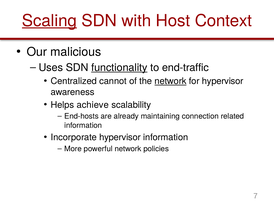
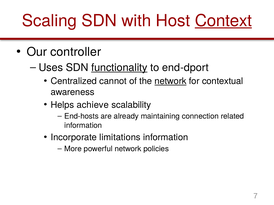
Scaling underline: present -> none (49, 21)
Context underline: none -> present (223, 21)
malicious: malicious -> controller (76, 52)
end-traffic: end-traffic -> end-dport (185, 68)
for hypervisor: hypervisor -> contextual (223, 81)
Incorporate hypervisor: hypervisor -> limitations (120, 138)
